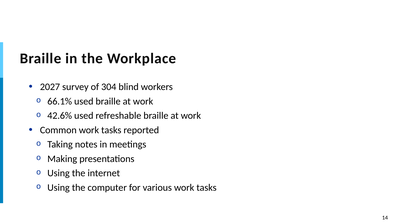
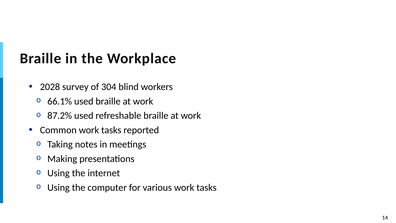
2027: 2027 -> 2028 (50, 87)
42.6%: 42.6% -> 87.2% (60, 115)
